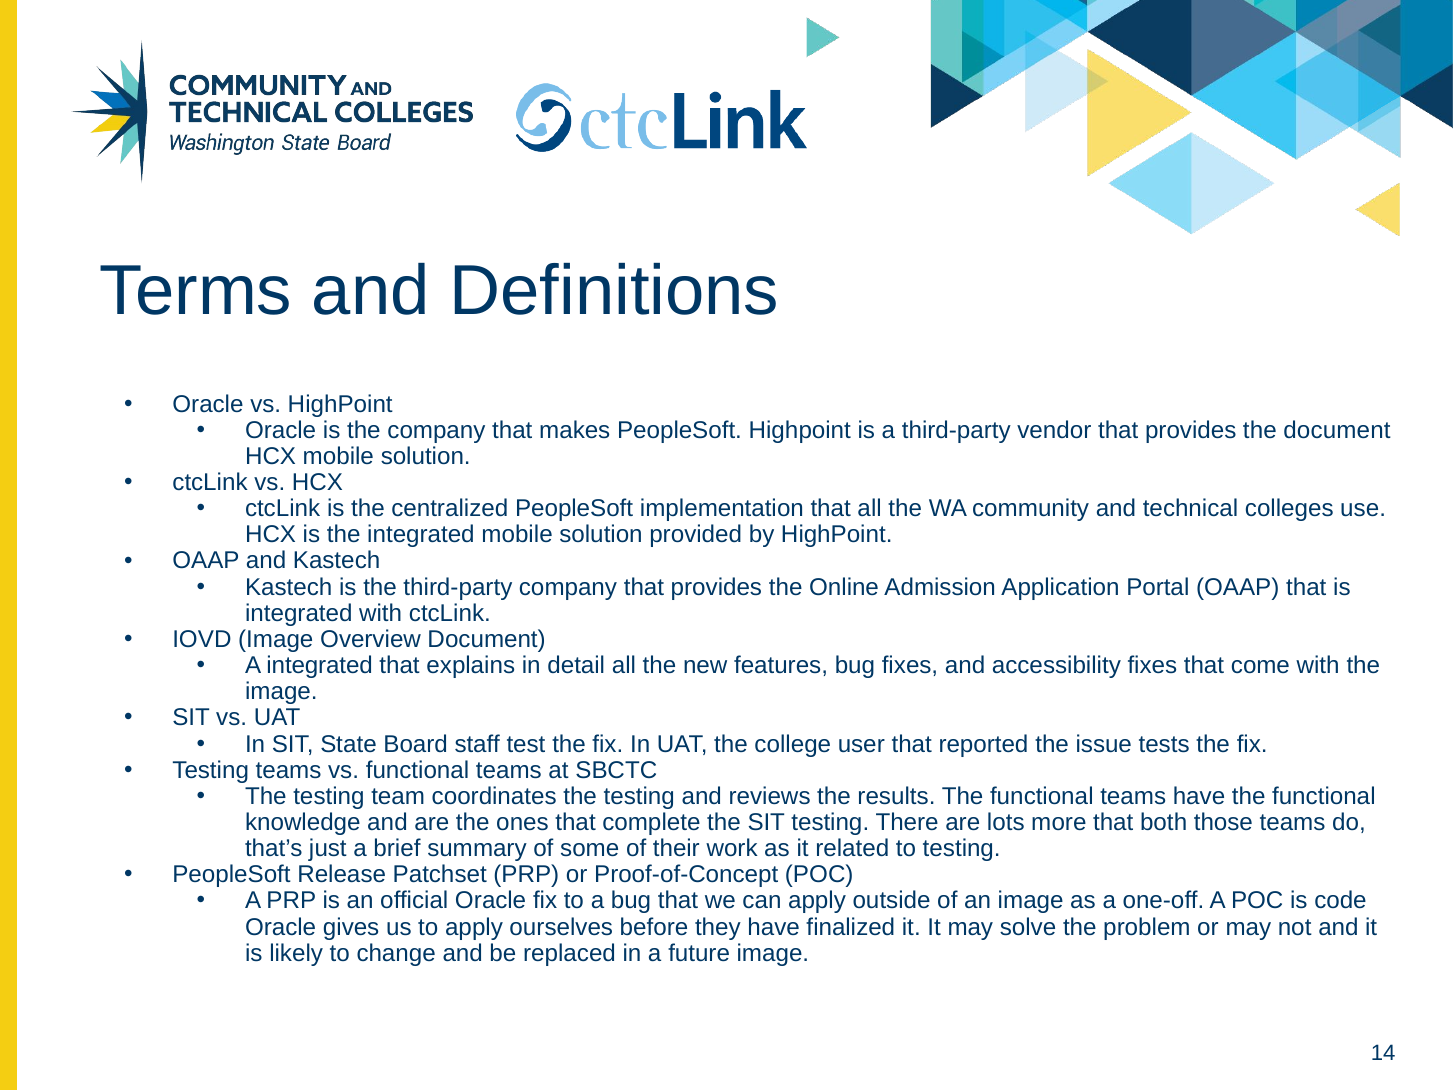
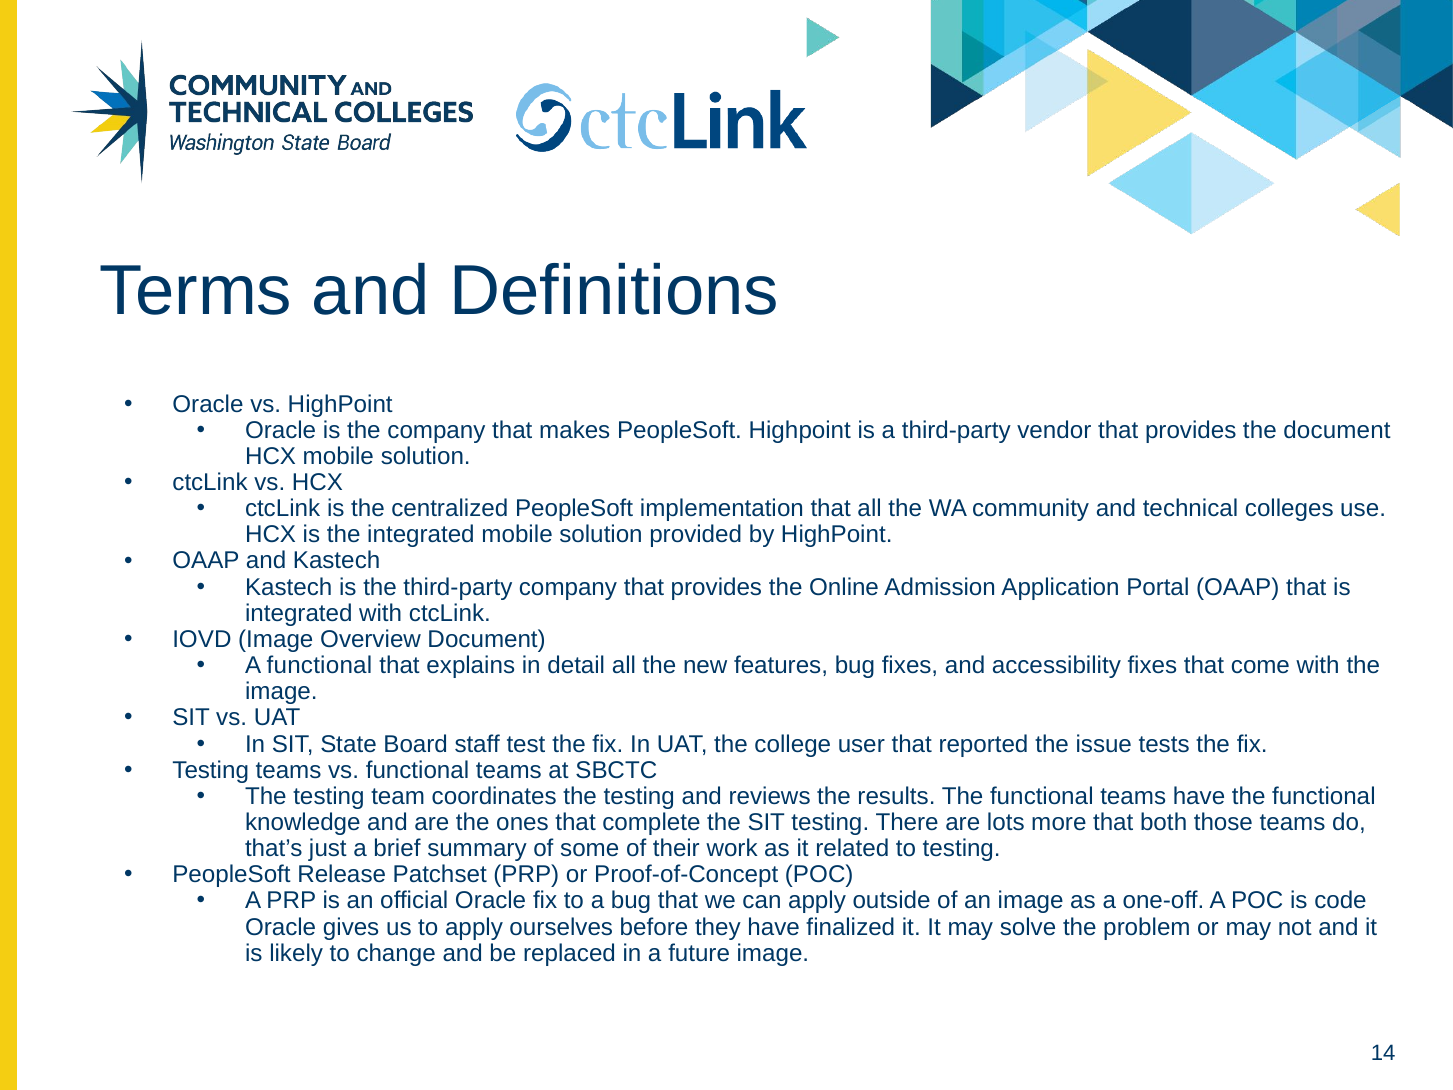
A integrated: integrated -> functional (319, 665)
